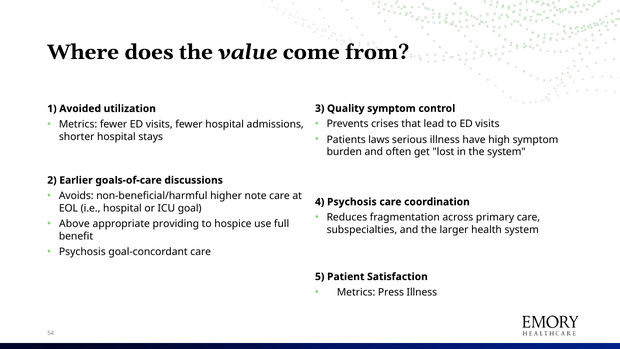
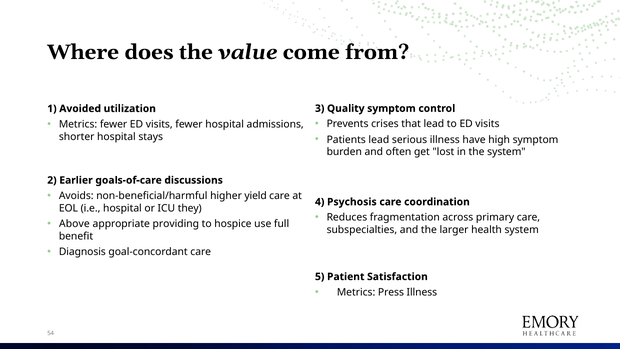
Patients laws: laws -> lead (379, 140)
note: note -> yield (256, 196)
goal: goal -> they (190, 208)
Psychosis: Psychosis -> Diagnosis (82, 252)
